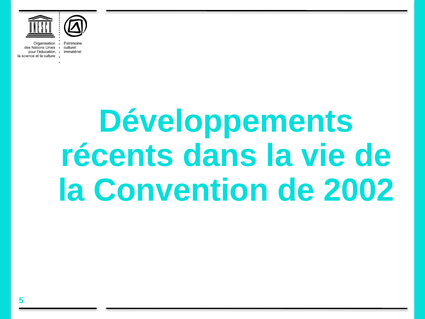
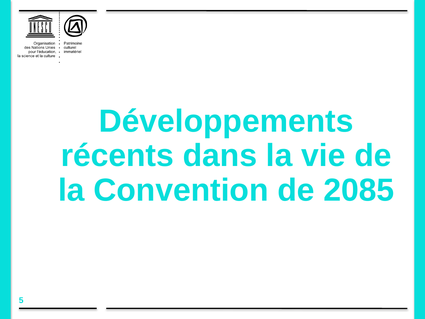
2002: 2002 -> 2085 (359, 190)
